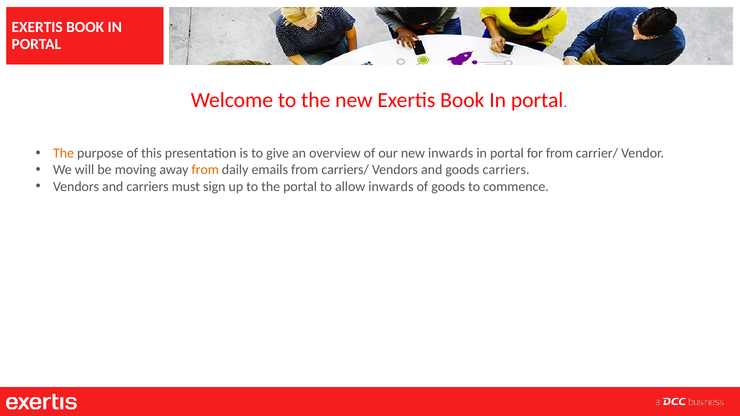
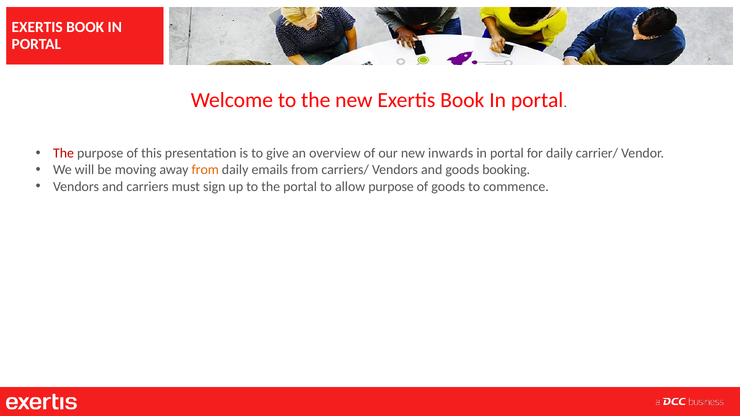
The colour: orange -> red (63, 153)
for from: from -> daily (559, 153)
goods carriers: carriers -> booking (506, 170)
allow inwards: inwards -> purpose (391, 187)
